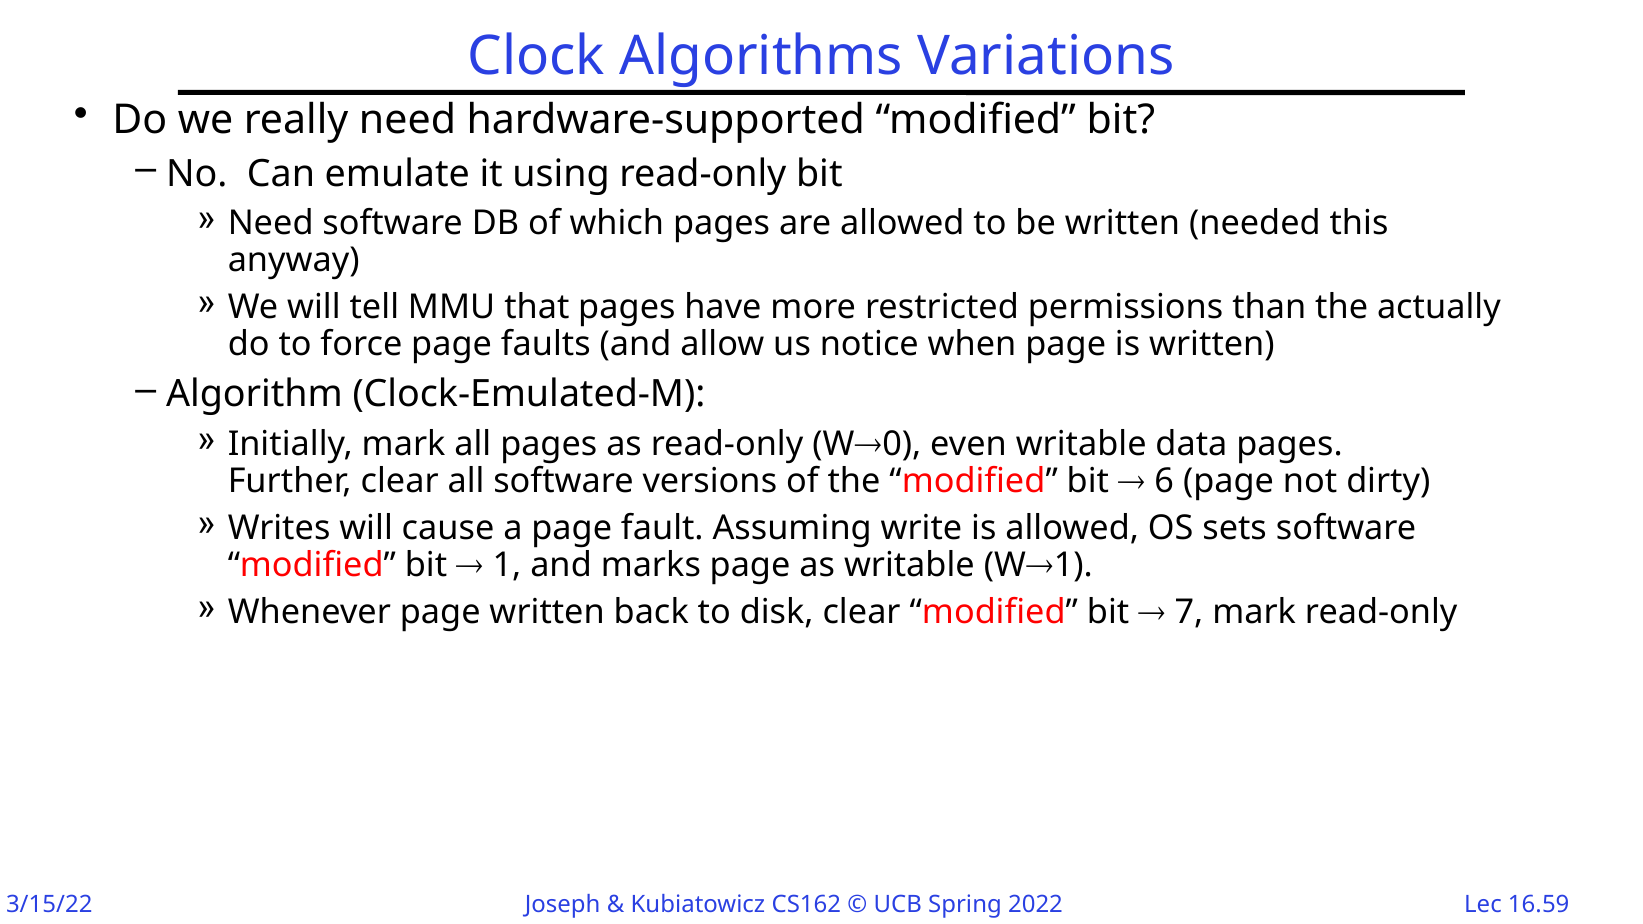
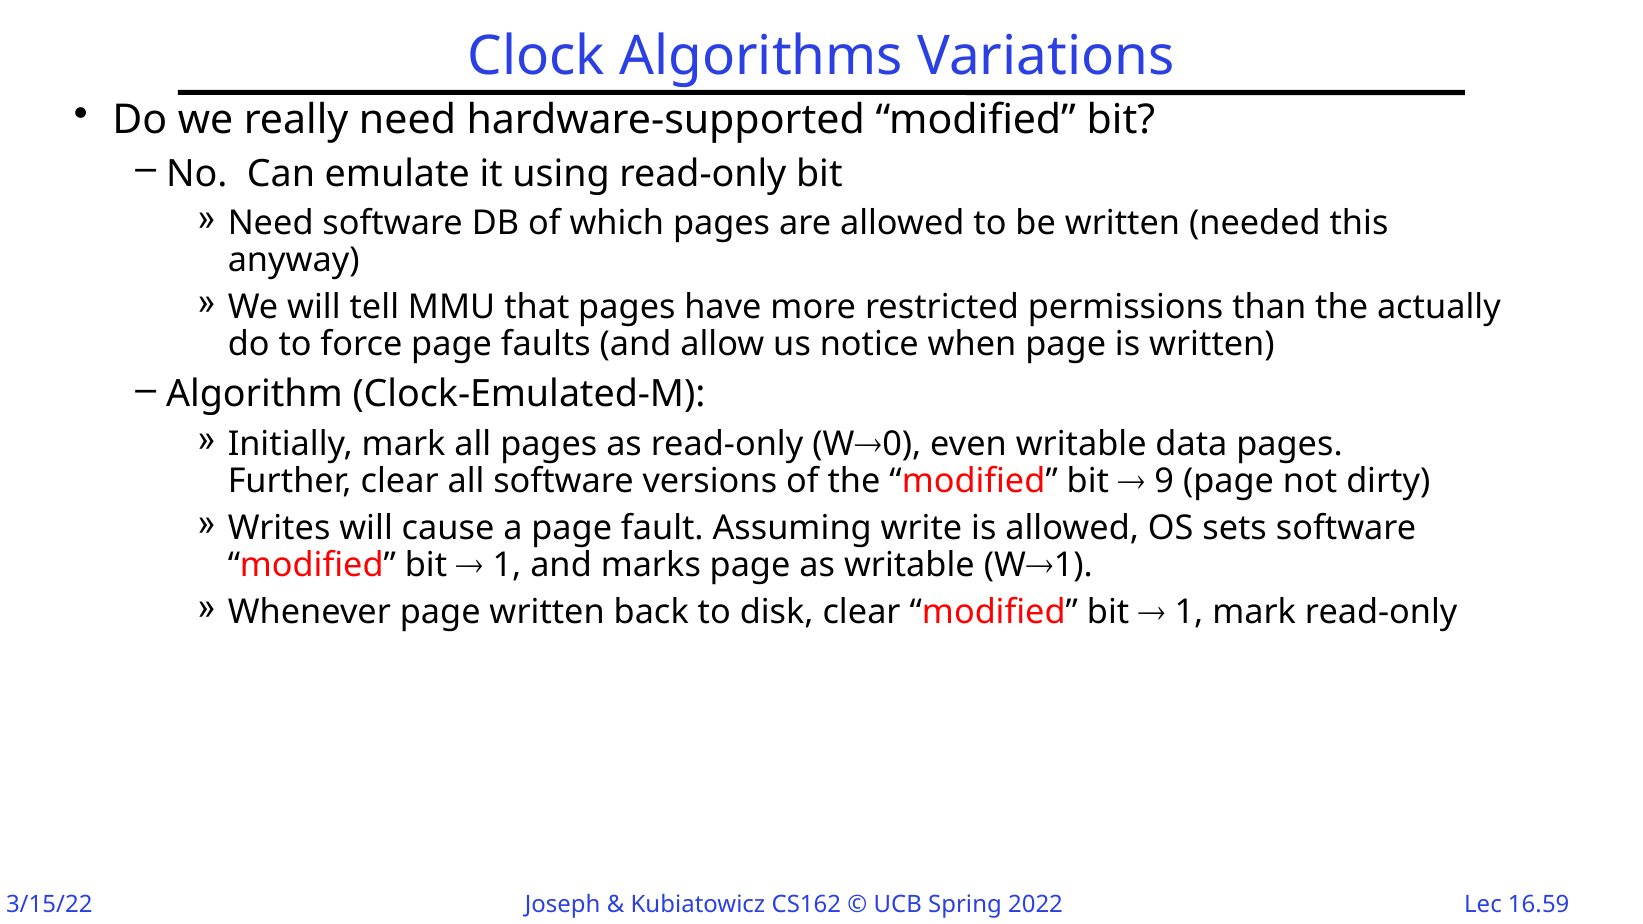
6: 6 -> 9 (1164, 481)
7: 7 -> 1 (1189, 612)
